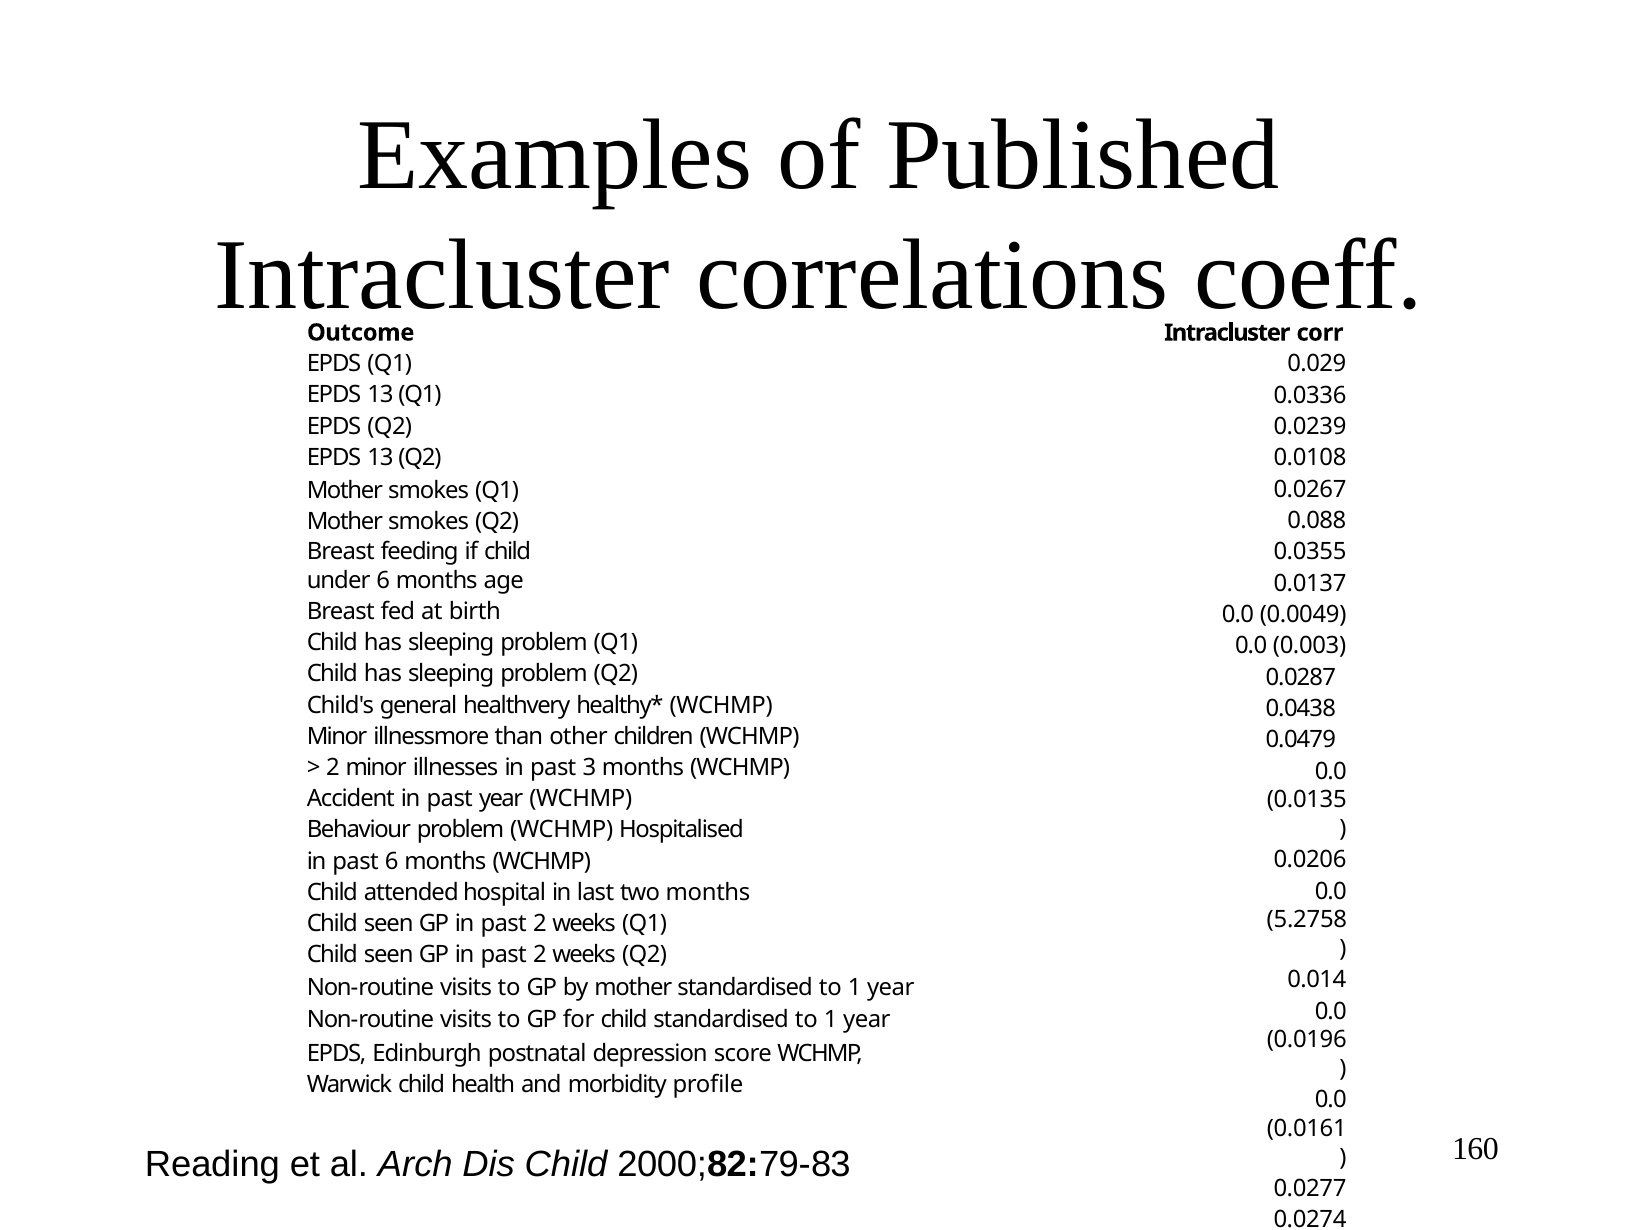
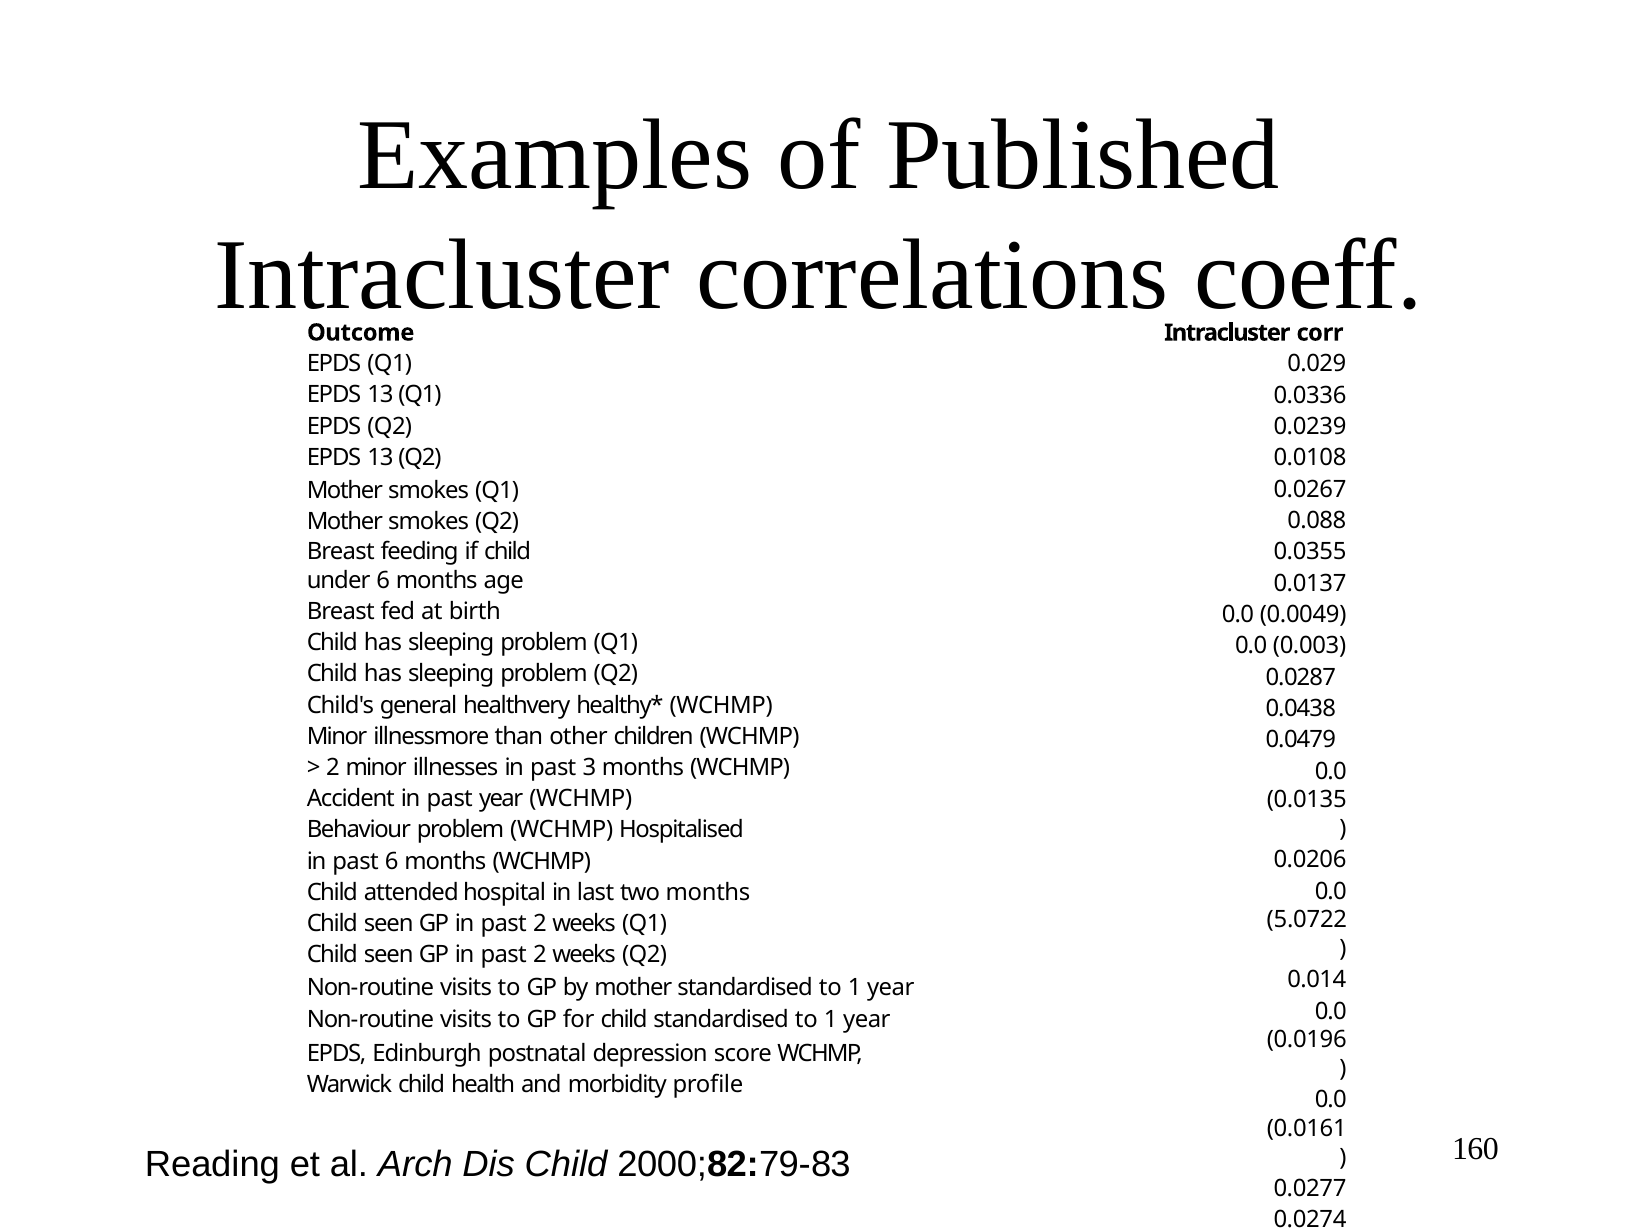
5.2758: 5.2758 -> 5.0722 (1307, 920)
